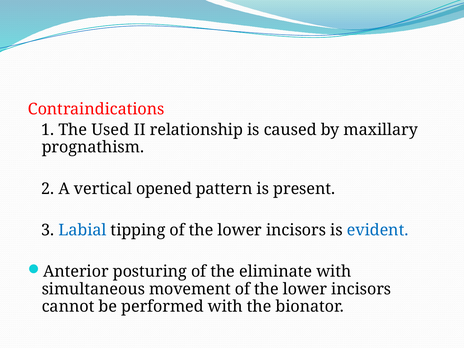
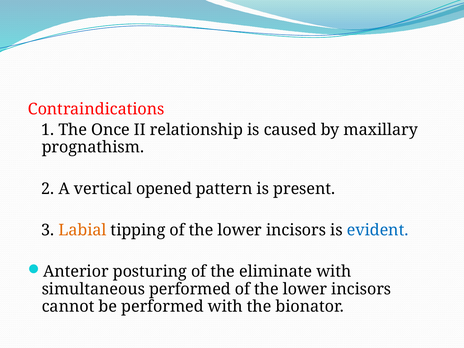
Used: Used -> Once (111, 130)
Labial colour: blue -> orange (82, 230)
simultaneous movement: movement -> performed (190, 289)
